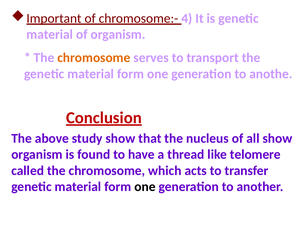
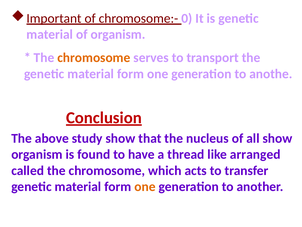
4: 4 -> 0 (187, 18)
telomere: telomere -> arranged (255, 154)
one colour: black -> orange (145, 186)
